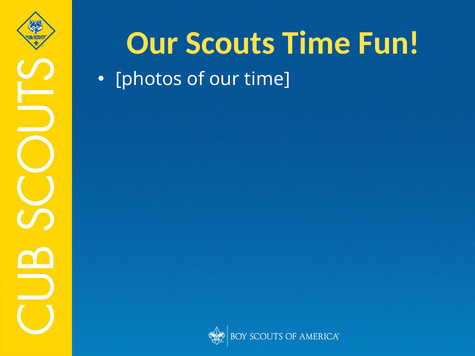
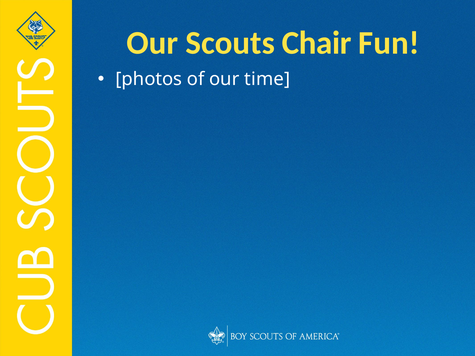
Scouts Time: Time -> Chair (317, 43)
